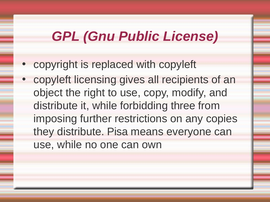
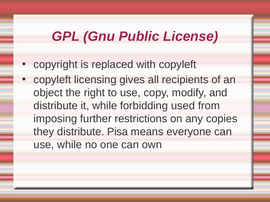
three: three -> used (183, 106)
